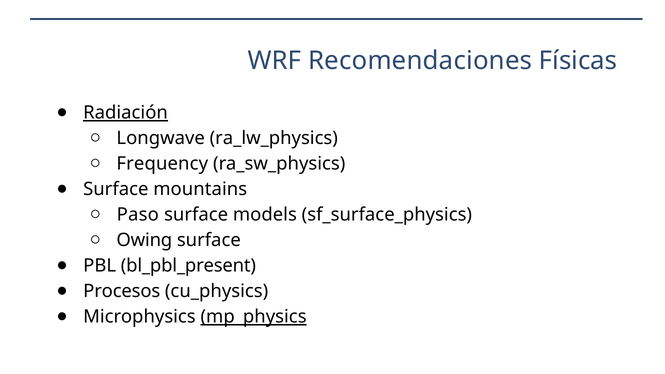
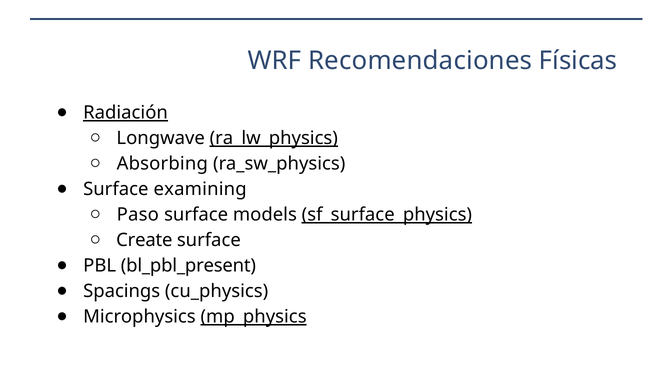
ra_lw_physics underline: none -> present (274, 138)
Frequency: Frequency -> Absorbing (162, 164)
mountains: mountains -> examining (200, 189)
sf_surface_physics underline: none -> present (387, 215)
Owing: Owing -> Create (144, 240)
Procesos: Procesos -> Spacings (122, 291)
